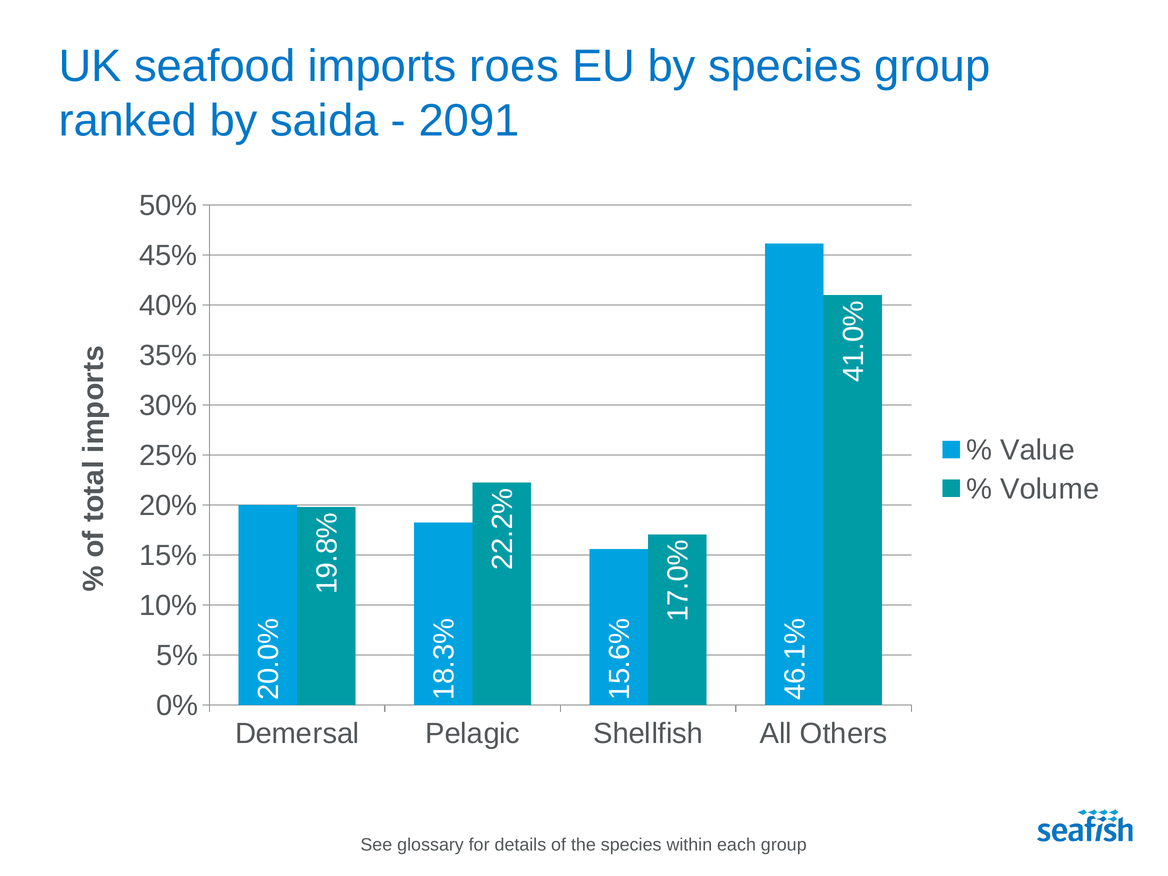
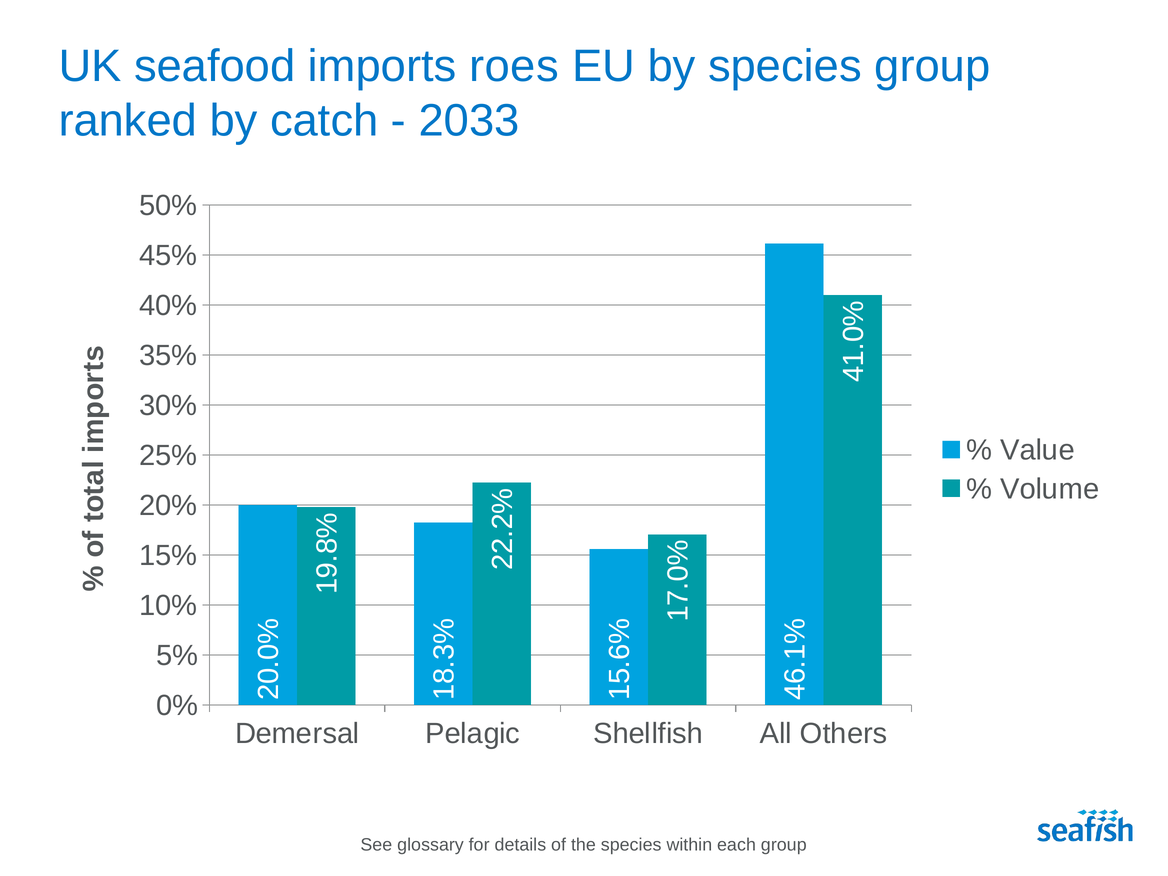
saida: saida -> catch (324, 121)
2091: 2091 -> 2033 (469, 121)
